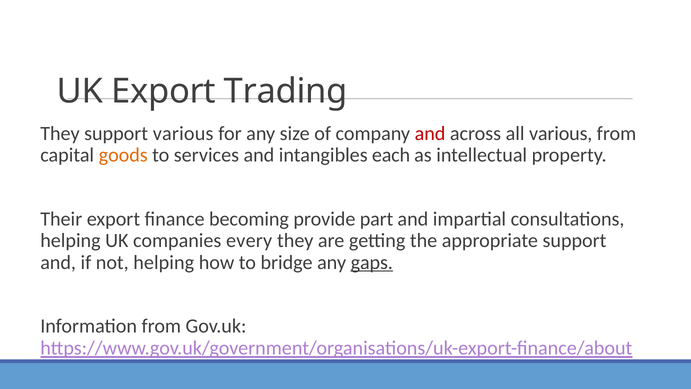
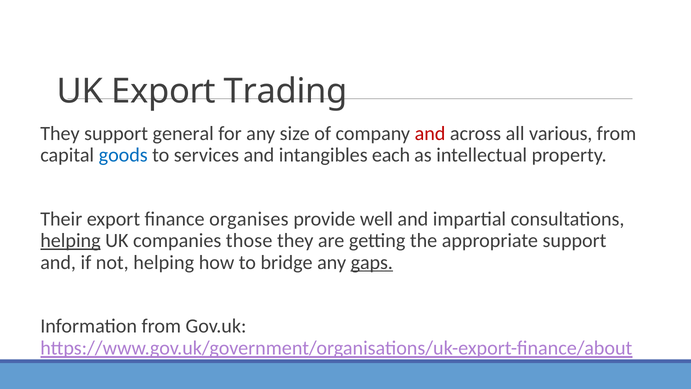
support various: various -> general (183, 133)
goods colour: orange -> blue (123, 155)
becoming: becoming -> organises (249, 219)
part: part -> well (377, 219)
helping underline: none -> present (70, 240)
every: every -> those (249, 240)
